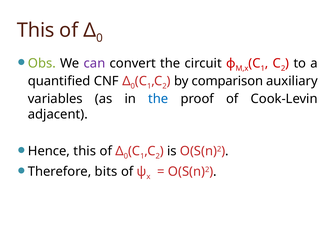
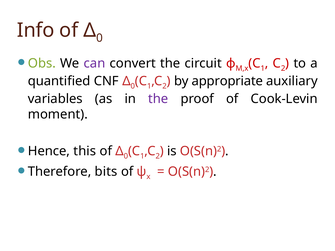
This: This -> Info (36, 30)
comparison: comparison -> appropriate (227, 81)
the colour: blue -> purple (158, 99)
adjacent: adjacent -> moment (58, 114)
